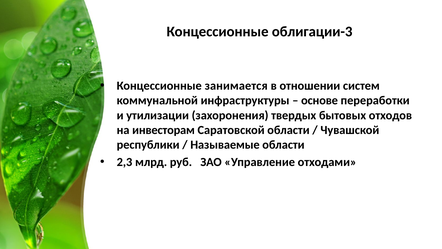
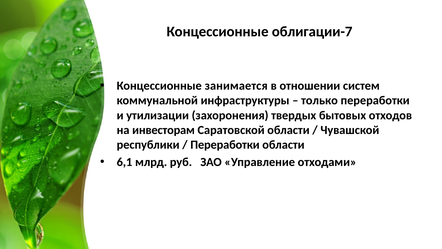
облигации-3: облигации-3 -> облигации-7 (312, 32)
основе: основе -> только (319, 100)
Называемые: Называемые -> Переработки (225, 145)
2,3: 2,3 -> 6,1 (124, 162)
